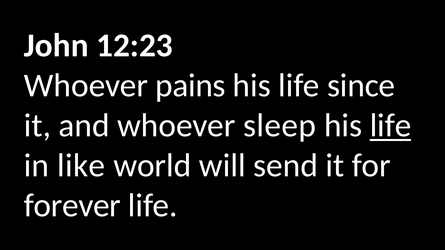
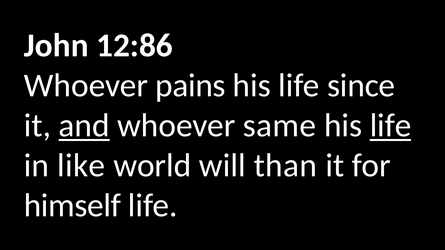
12:23: 12:23 -> 12:86 (135, 46)
and underline: none -> present (84, 126)
sleep: sleep -> same (280, 126)
send: send -> than (285, 166)
forever: forever -> himself (72, 206)
